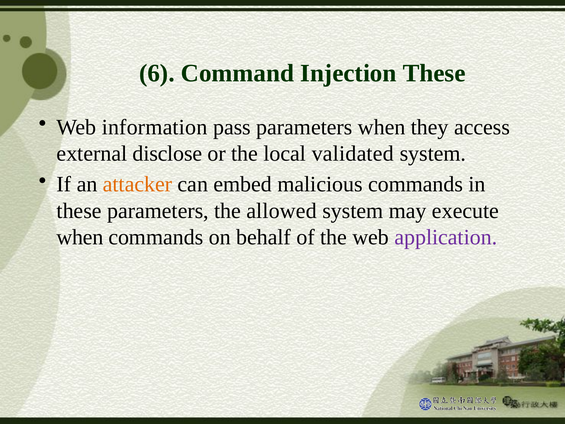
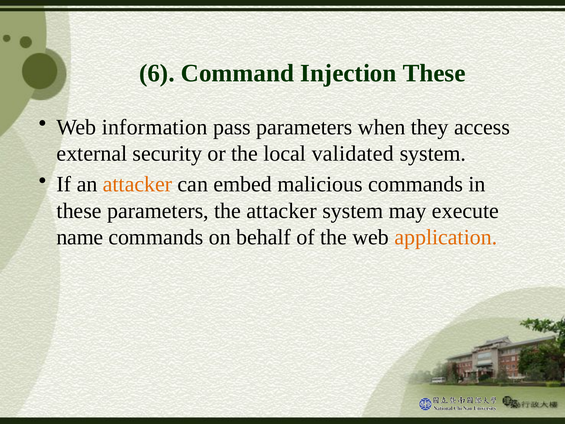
disclose: disclose -> security (167, 154)
the allowed: allowed -> attacker (282, 211)
when: when -> name (80, 237)
application colour: purple -> orange (446, 237)
